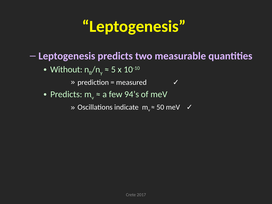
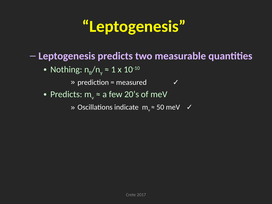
Without: Without -> Nothing (66, 70)
5: 5 -> 1 (113, 70)
94’s: 94’s -> 20’s (132, 94)
